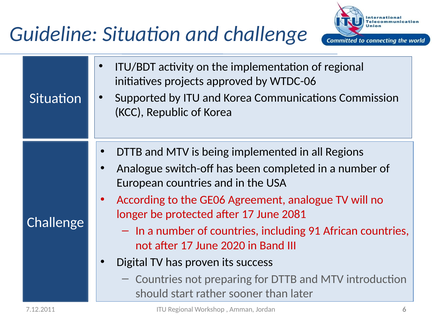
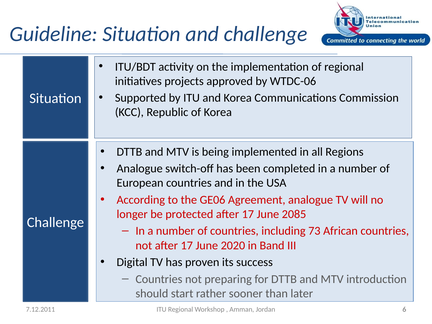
2081: 2081 -> 2085 (294, 214)
91: 91 -> 73 (314, 231)
